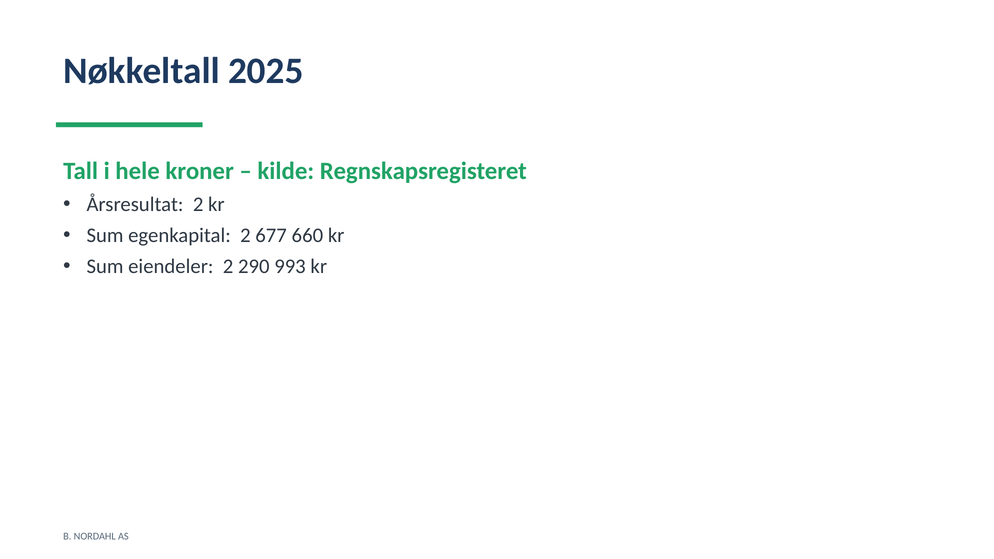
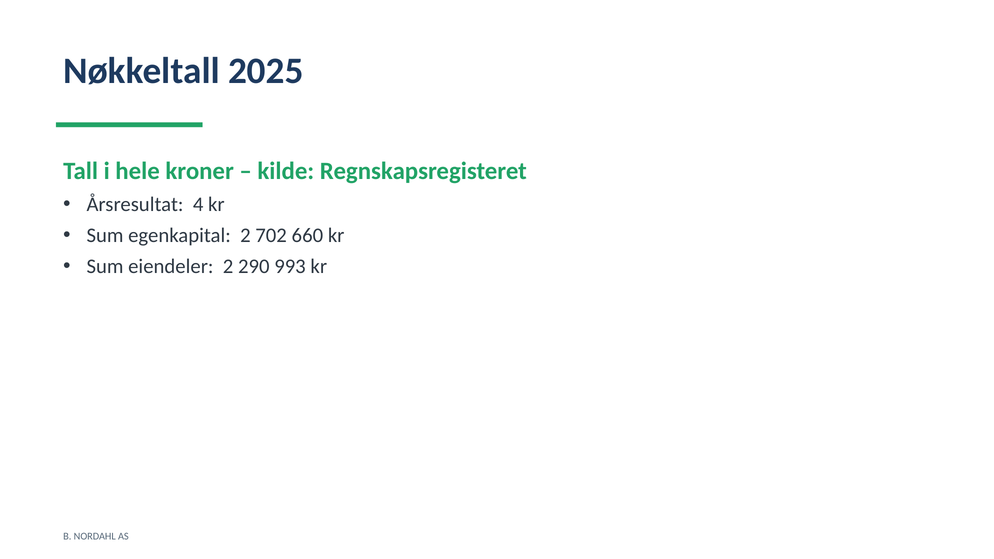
Årsresultat 2: 2 -> 4 (198, 204)
677: 677 -> 702 (271, 235)
